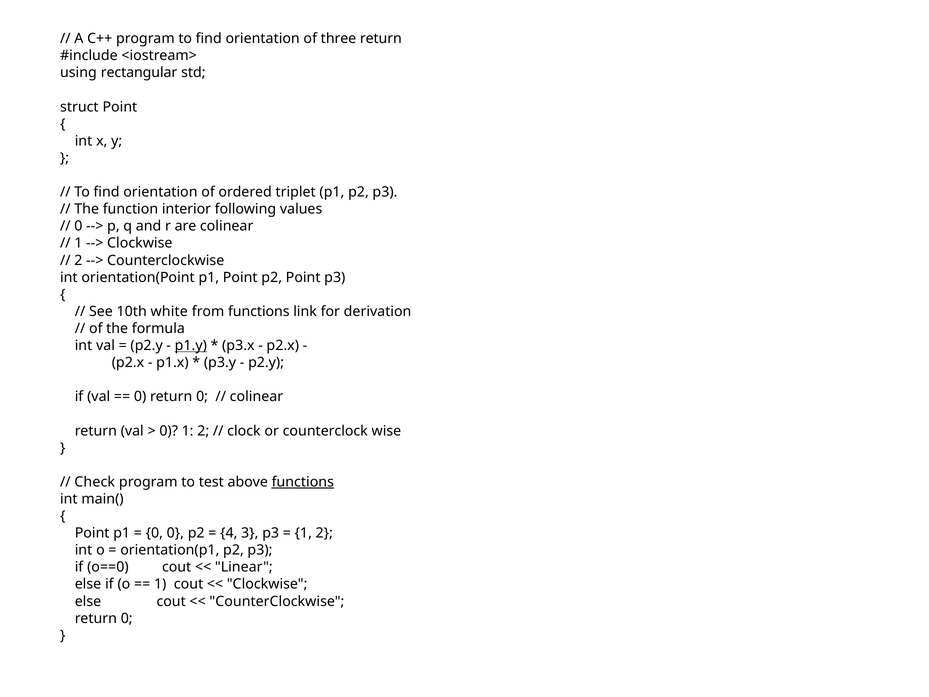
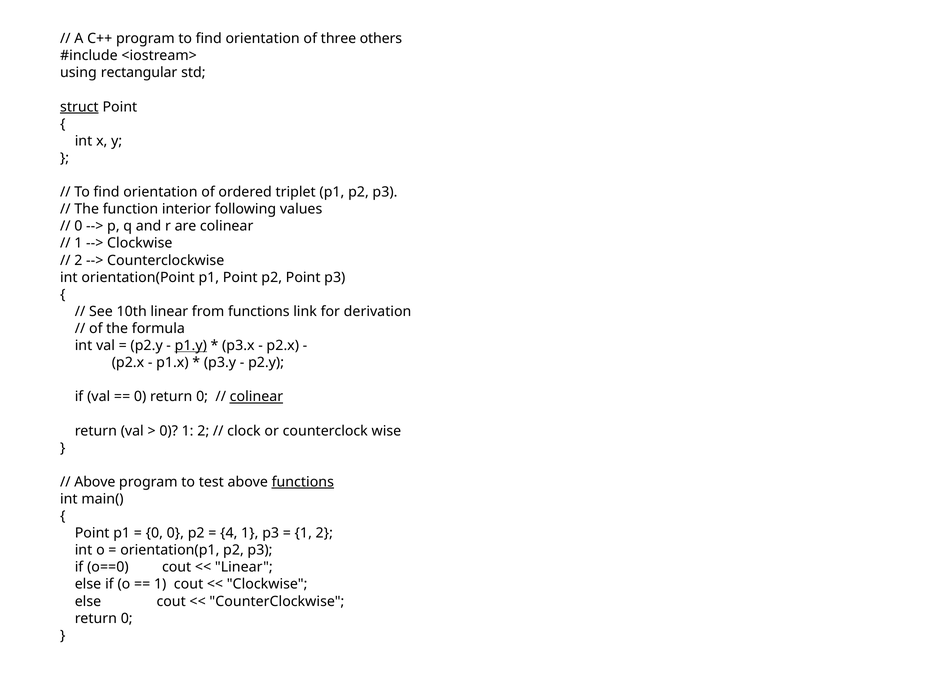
three return: return -> others (381, 39)
struct underline: none -> present (79, 107)
10th white: white -> linear (169, 311)
colinear underline: none -> present (256, 397)
Check: Check -> Above (95, 482)
4 3: 3 -> 1 (250, 533)
